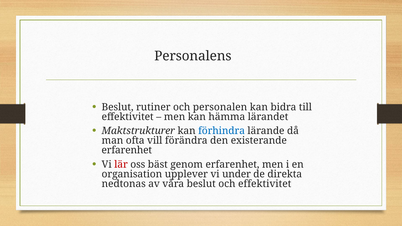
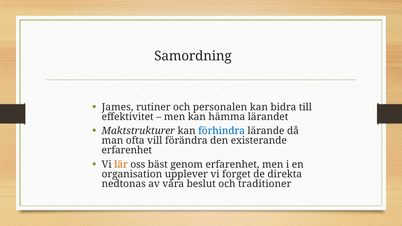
Personalens: Personalens -> Samordning (193, 56)
Beslut: Beslut -> James (118, 107)
lär colour: red -> orange (121, 165)
under: under -> forget (236, 174)
och effektivitet: effektivitet -> traditioner (265, 184)
